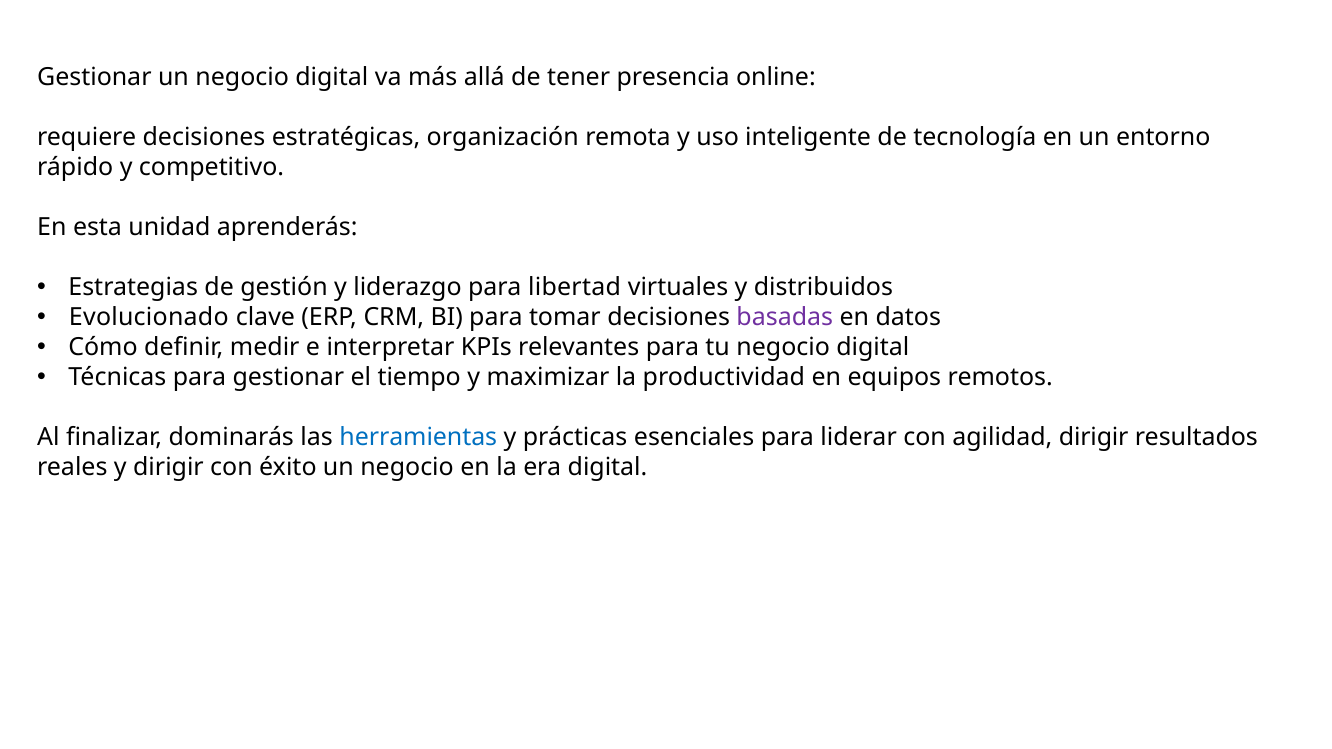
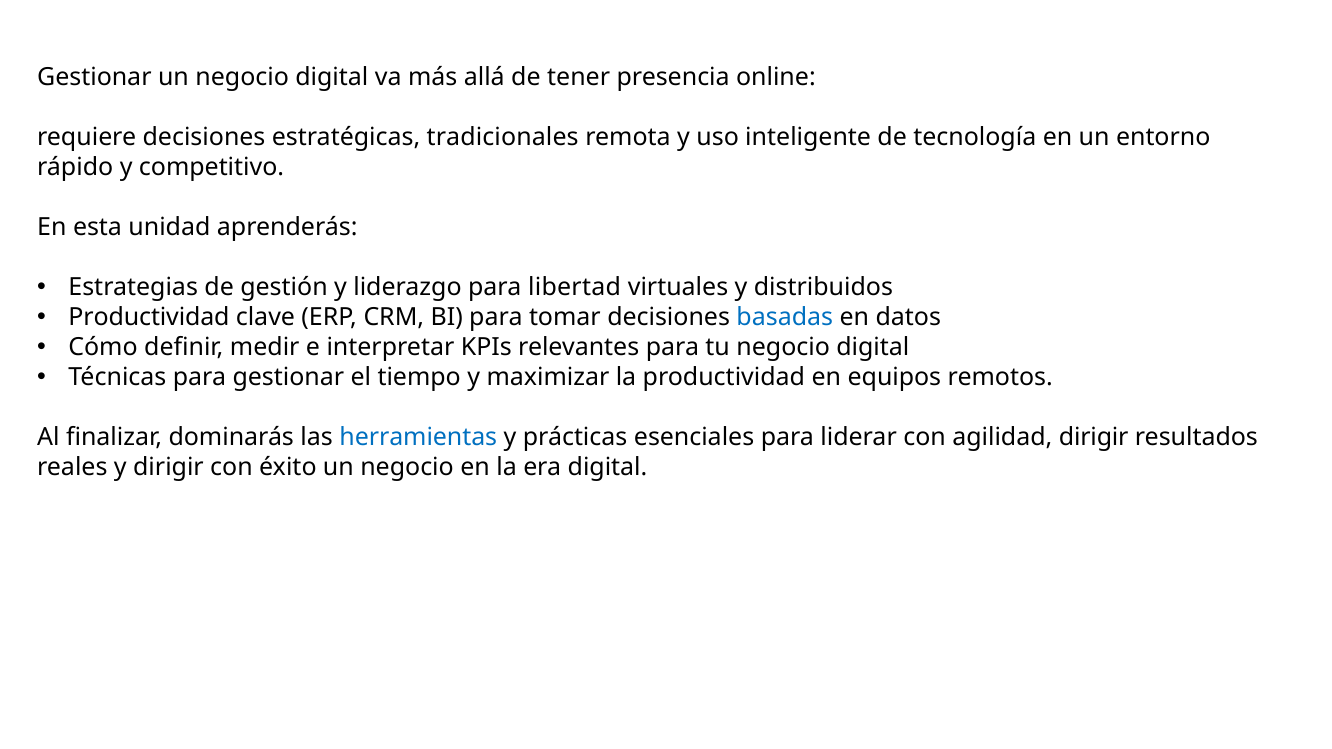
organización: organización -> tradicionales (503, 138)
Evolucionado: Evolucionado -> Productividad (149, 317)
basadas colour: purple -> blue (785, 317)
